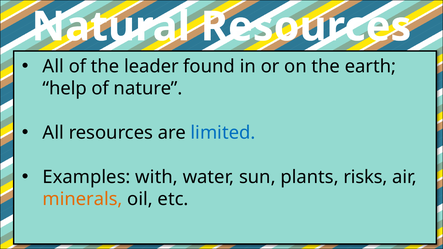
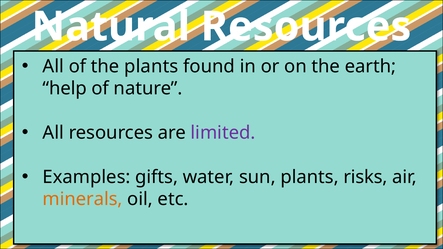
the leader: leader -> plants (151, 66)
limited colour: blue -> purple (223, 133)
with: with -> gifts (157, 177)
